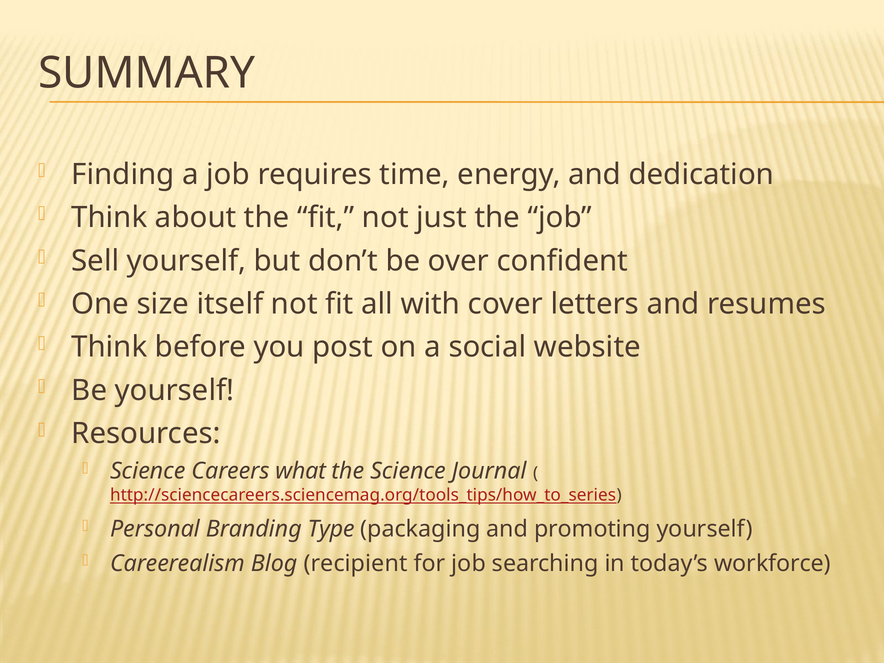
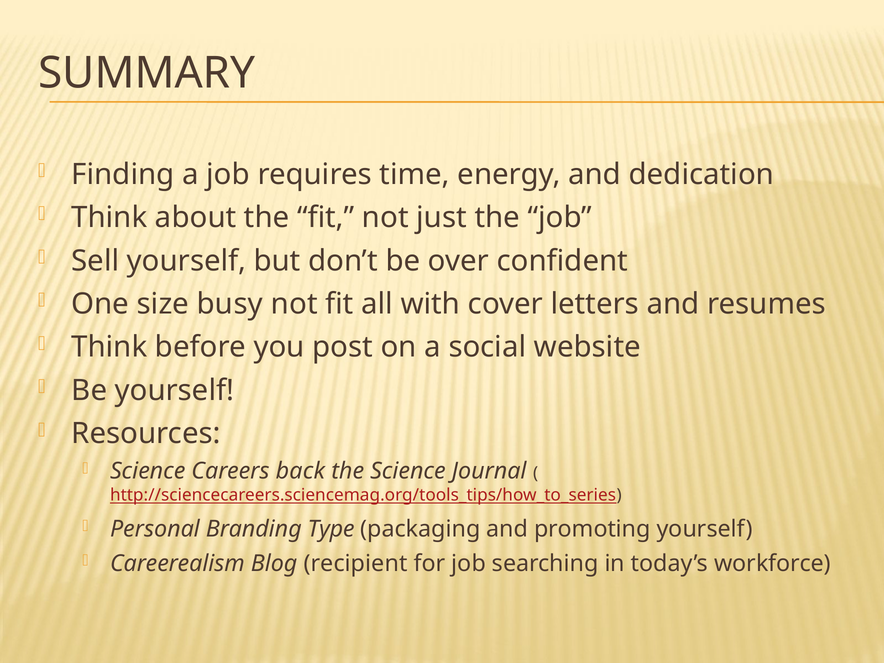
itself: itself -> busy (230, 304)
what: what -> back (300, 471)
